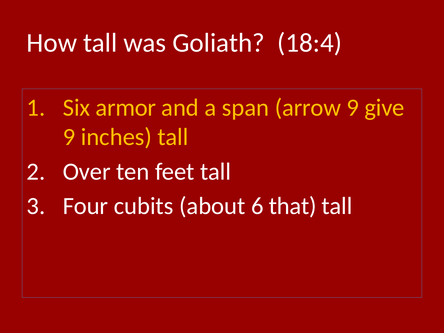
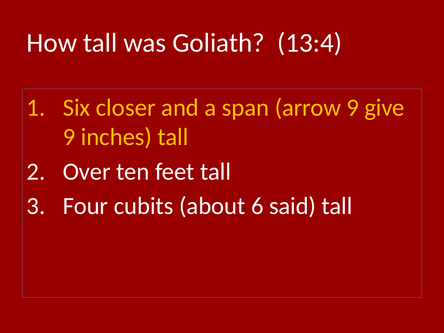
18:4: 18:4 -> 13:4 (310, 43)
armor: armor -> closer (126, 108)
that: that -> said (293, 206)
